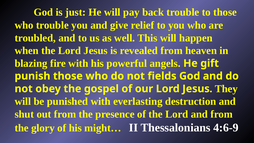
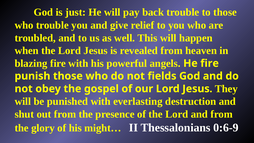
He gift: gift -> fire (210, 63)
4:6-9: 4:6-9 -> 0:6-9 (226, 127)
